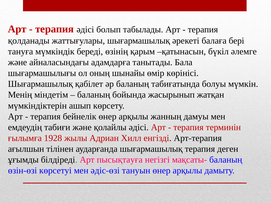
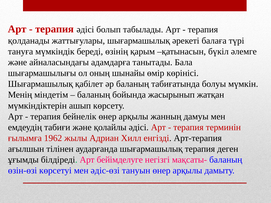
бері: бері -> түрі (236, 41)
1928: 1928 -> 1962 (53, 138)
пысықтауға: пысықтауға -> бейімделуге (120, 160)
